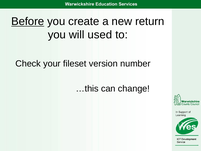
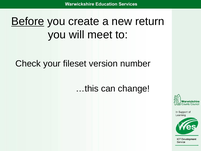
used: used -> meet (100, 35)
